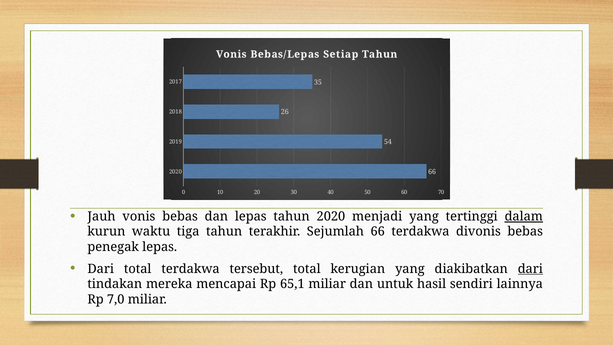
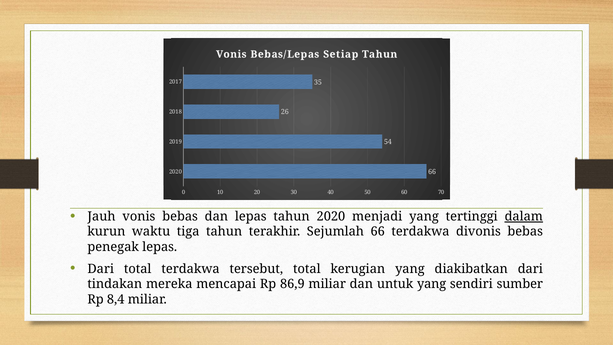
dari underline: present -> none (530, 269)
65,1: 65,1 -> 86,9 (292, 284)
untuk hasil: hasil -> yang (432, 284)
lainnya: lainnya -> sumber (520, 284)
7,0: 7,0 -> 8,4 (116, 299)
